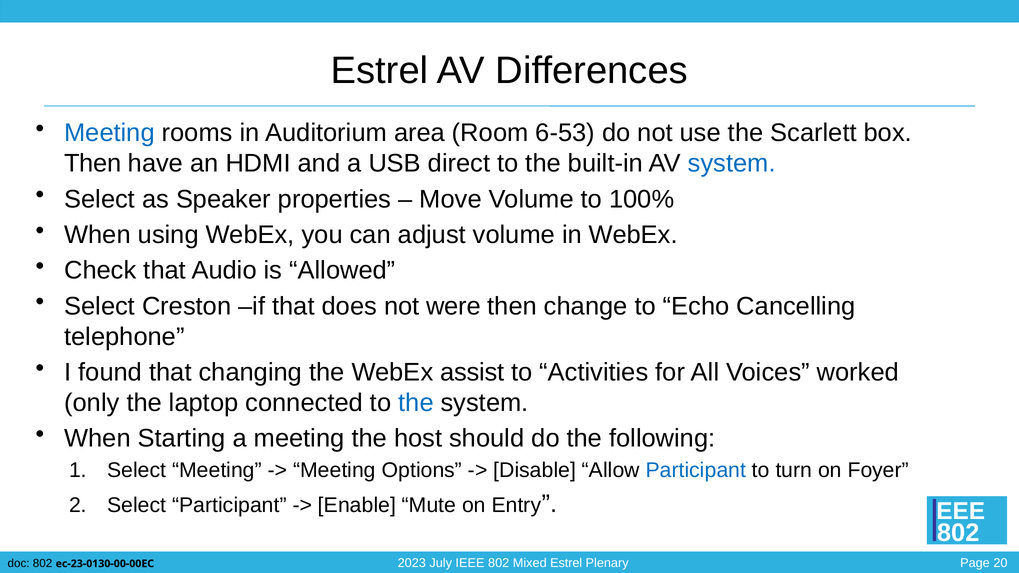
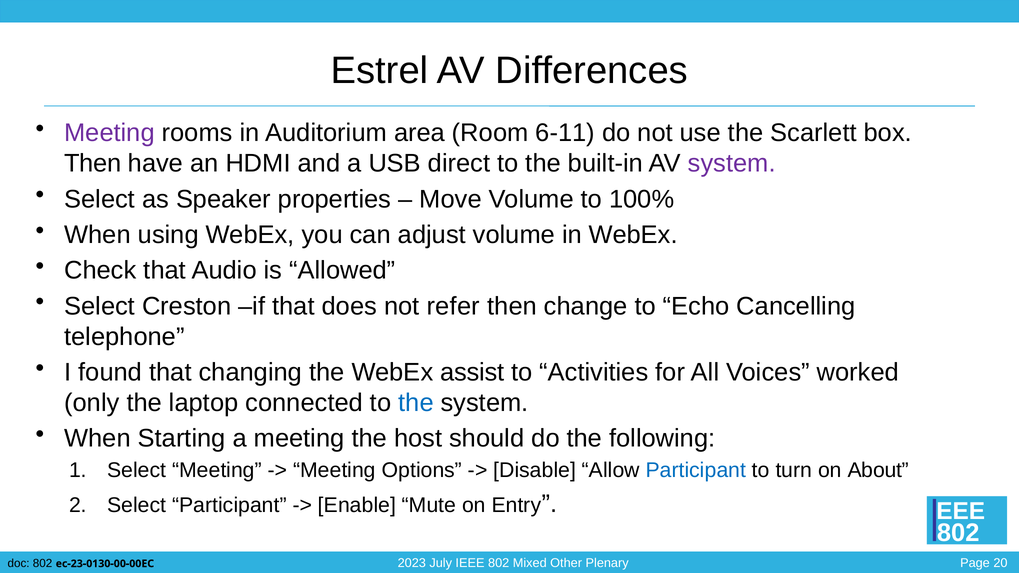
Meeting colour: blue -> purple (110, 133)
6-53: 6-53 -> 6-11 (565, 133)
system colour: blue -> purple (732, 164)
were: were -> refer (453, 306)
Foyer: Foyer -> About (878, 471)
Estrel: Estrel -> Other (566, 563)
